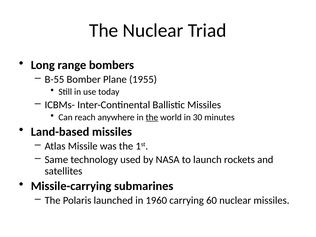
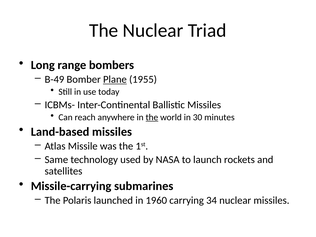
B-55: B-55 -> B-49 (54, 79)
Plane underline: none -> present (115, 79)
60: 60 -> 34 (212, 200)
